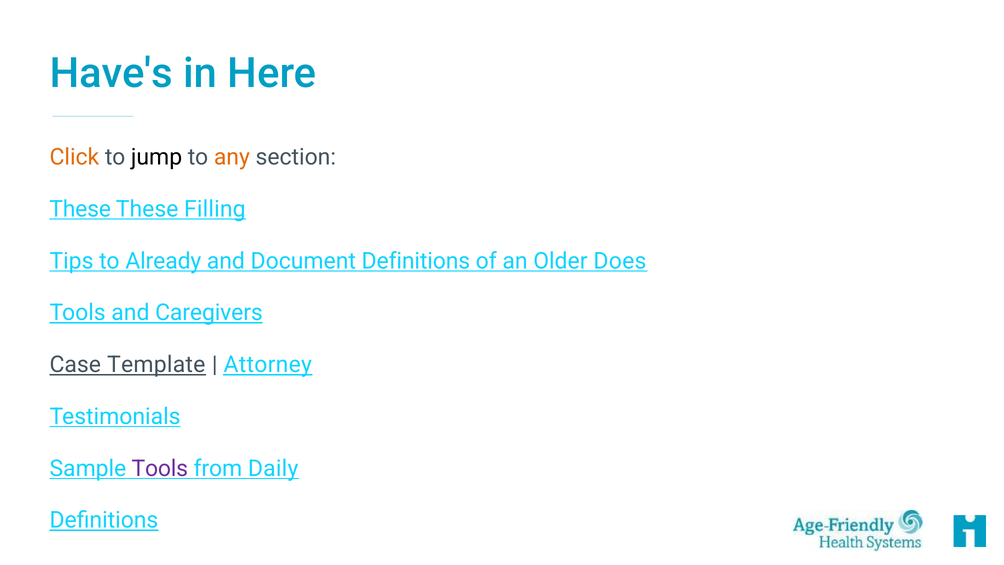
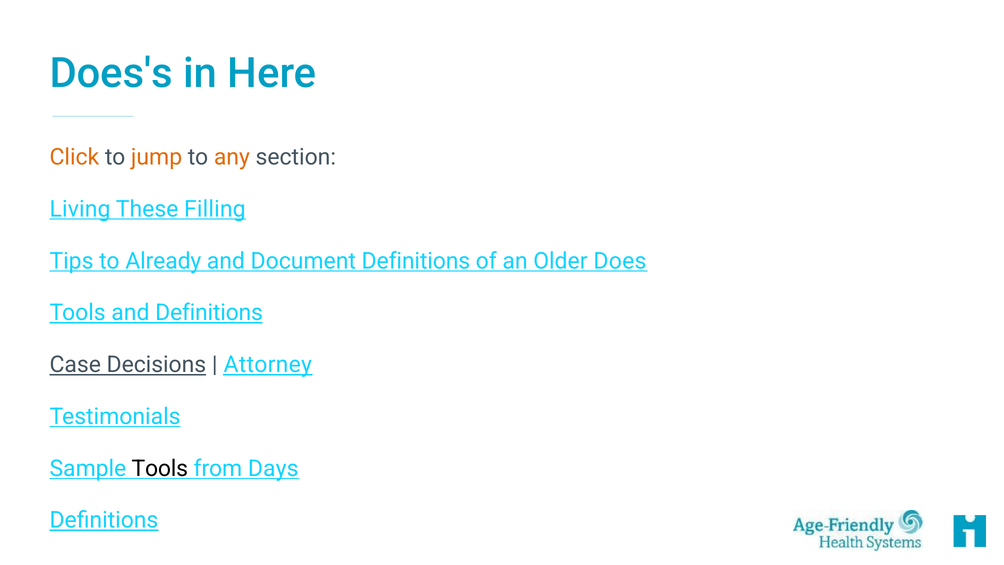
Have's: Have's -> Does's (111, 74)
jump colour: black -> orange (157, 157)
These: These -> Living (80, 209)
and Caregivers: Caregivers -> Definitions (209, 313)
Template: Template -> Decisions (156, 365)
Tools colour: purple -> black (160, 468)
Daily: Daily -> Days (273, 468)
